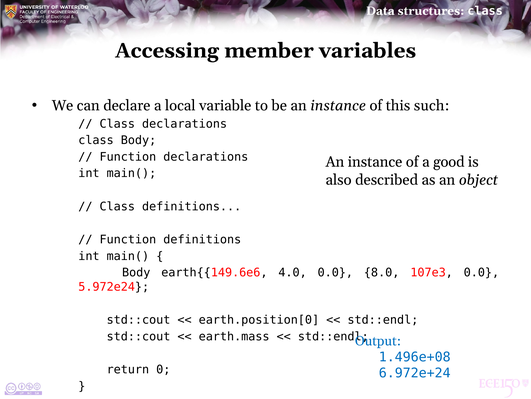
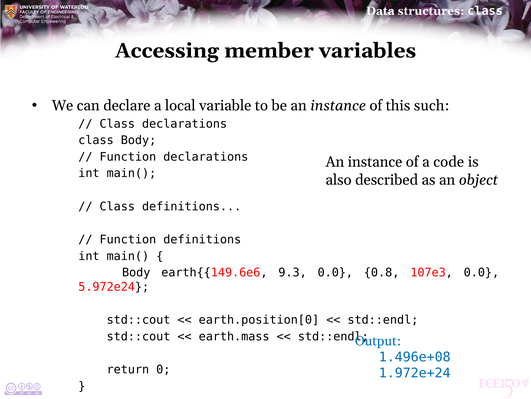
good: good -> code (449, 162)
4.0: 4.0 -> 9.3 (293, 272)
8.0: 8.0 -> 0.8 (382, 272)
6.972e+24: 6.972e+24 -> 1.972e+24 (415, 372)
